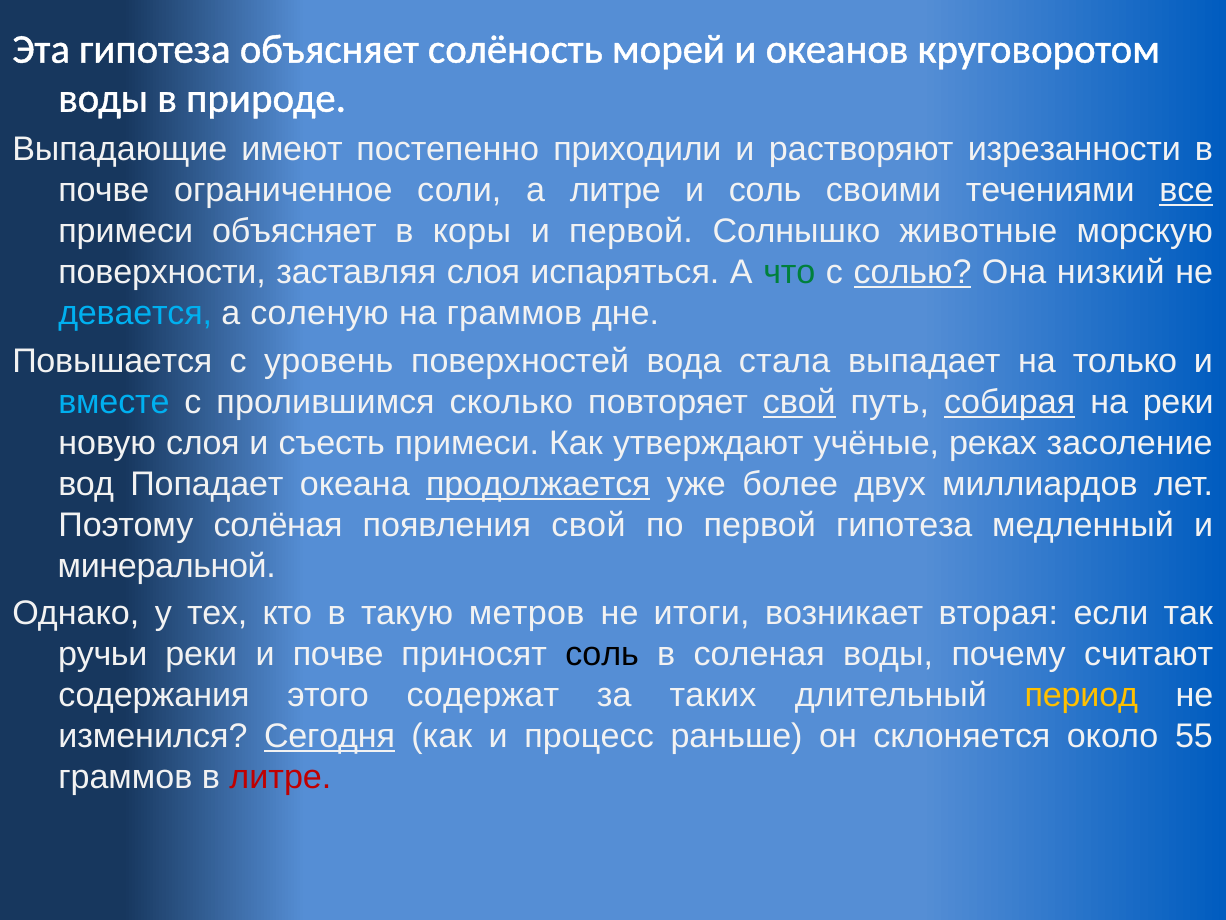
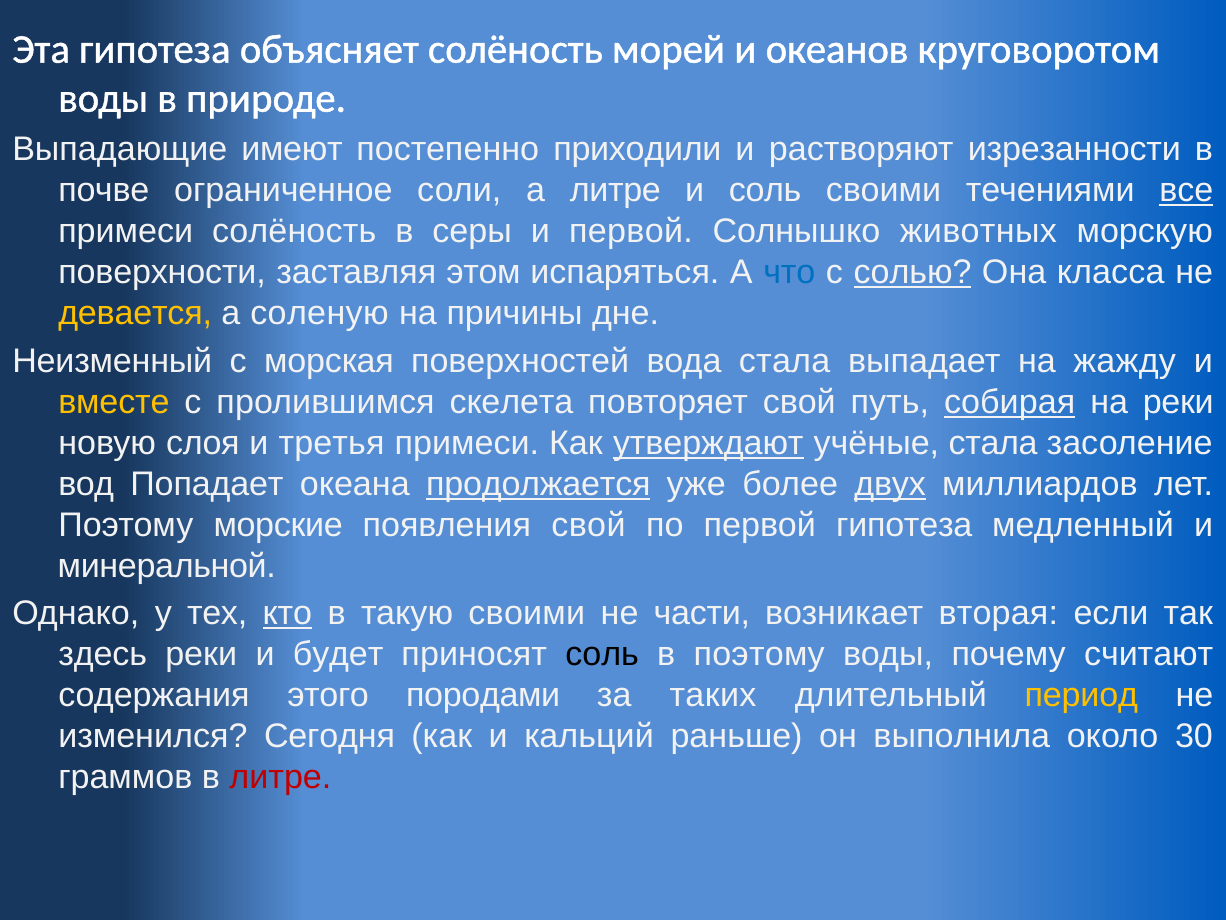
примеси объясняет: объясняет -> солёность (294, 231)
коры: коры -> серы (472, 231)
животные: животные -> животных (978, 231)
заставляя слоя: слоя -> этом (483, 272)
что colour: green -> blue (789, 272)
низкий: низкий -> класса (1111, 272)
девается colour: light blue -> yellow (135, 313)
на граммов: граммов -> причины (515, 313)
Повышается: Повышается -> Неизменный (112, 361)
уровень: уровень -> морская (329, 361)
только: только -> жажду (1125, 361)
вместе colour: light blue -> yellow (114, 402)
сколько: сколько -> скелета (512, 402)
свой underline: present -> none (799, 402)
съесть: съесть -> третья (332, 443)
утверждают underline: none -> present (708, 443)
учёные реках: реках -> стала (993, 443)
двух underline: none -> present (890, 484)
солёная: солёная -> морские (278, 525)
кто underline: none -> present (287, 613)
такую метров: метров -> своими (527, 613)
итоги: итоги -> части (702, 613)
ручьи: ручьи -> здесь (103, 654)
и почве: почве -> будет (338, 654)
в соленая: соленая -> поэтому (759, 654)
содержат: содержат -> породами (483, 695)
Сегодня underline: present -> none (330, 736)
процесс: процесс -> кальций (589, 736)
склоняется: склоняется -> выполнила (962, 736)
55: 55 -> 30 (1194, 736)
